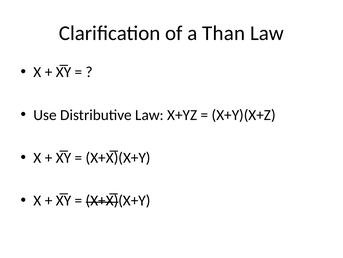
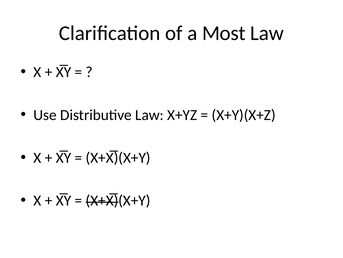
Than: Than -> Most (224, 33)
